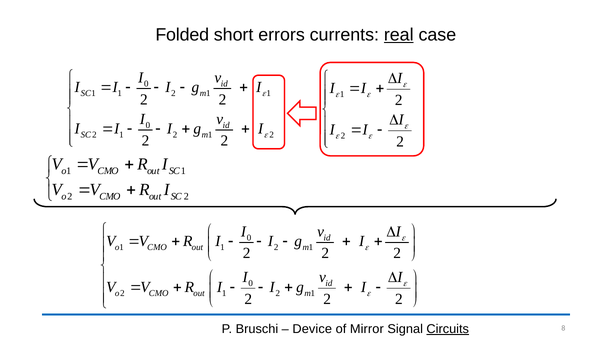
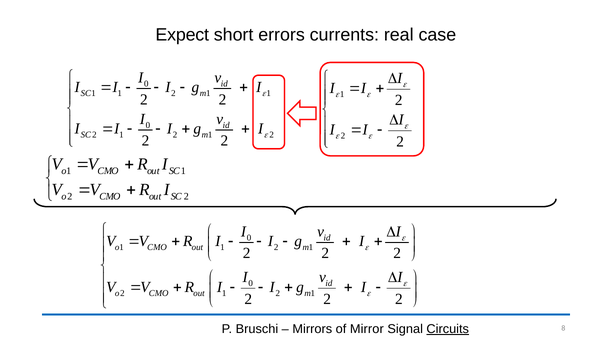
Folded: Folded -> Expect (182, 35)
real underline: present -> none (399, 35)
Device: Device -> Mirrors (312, 329)
